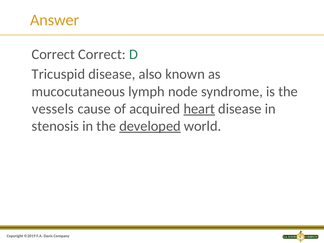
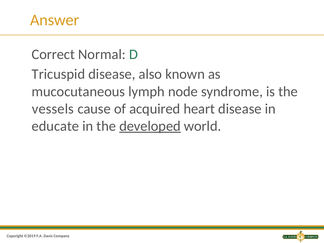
Correct Correct: Correct -> Normal (102, 54)
heart underline: present -> none (199, 109)
stenosis: stenosis -> educate (55, 126)
